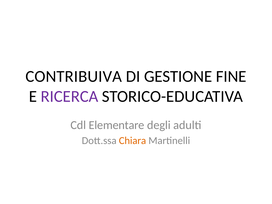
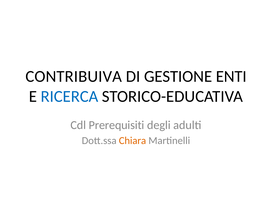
FINE: FINE -> ENTI (231, 76)
RICERCA colour: purple -> blue (69, 96)
Elementare: Elementare -> Prerequisiti (117, 125)
